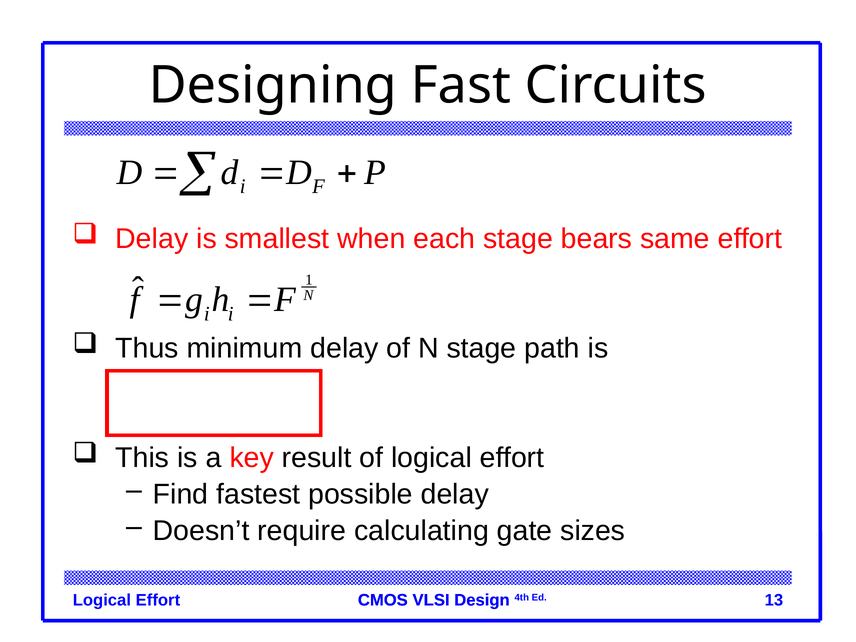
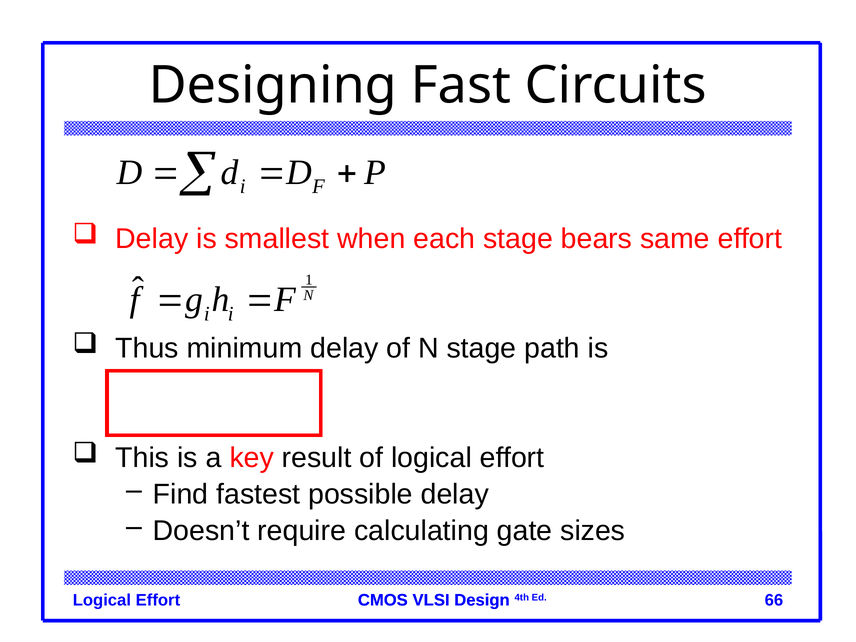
13: 13 -> 66 (774, 600)
